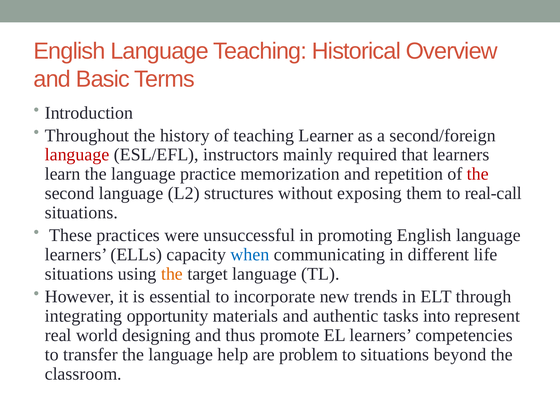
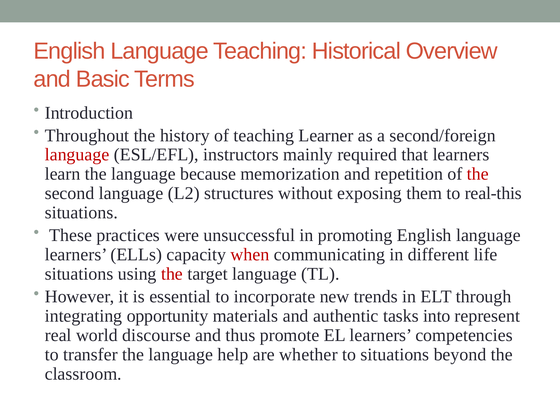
practice: practice -> because (208, 174)
real-call: real-call -> real-this (493, 193)
when colour: blue -> red (250, 255)
the colour: orange -> red (172, 274)
designing: designing -> discourse (156, 335)
problem: problem -> whether (308, 355)
